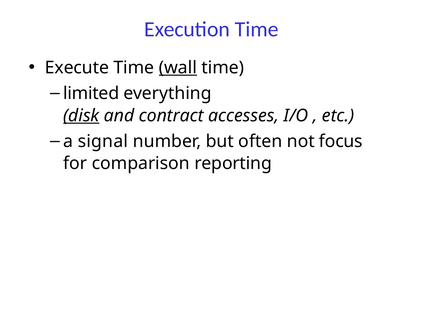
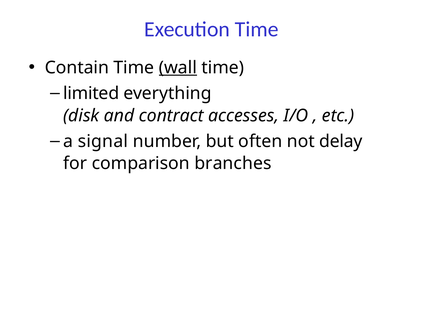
Execute: Execute -> Contain (77, 68)
disk underline: present -> none (81, 116)
focus: focus -> delay (341, 141)
reporting: reporting -> branches (233, 164)
